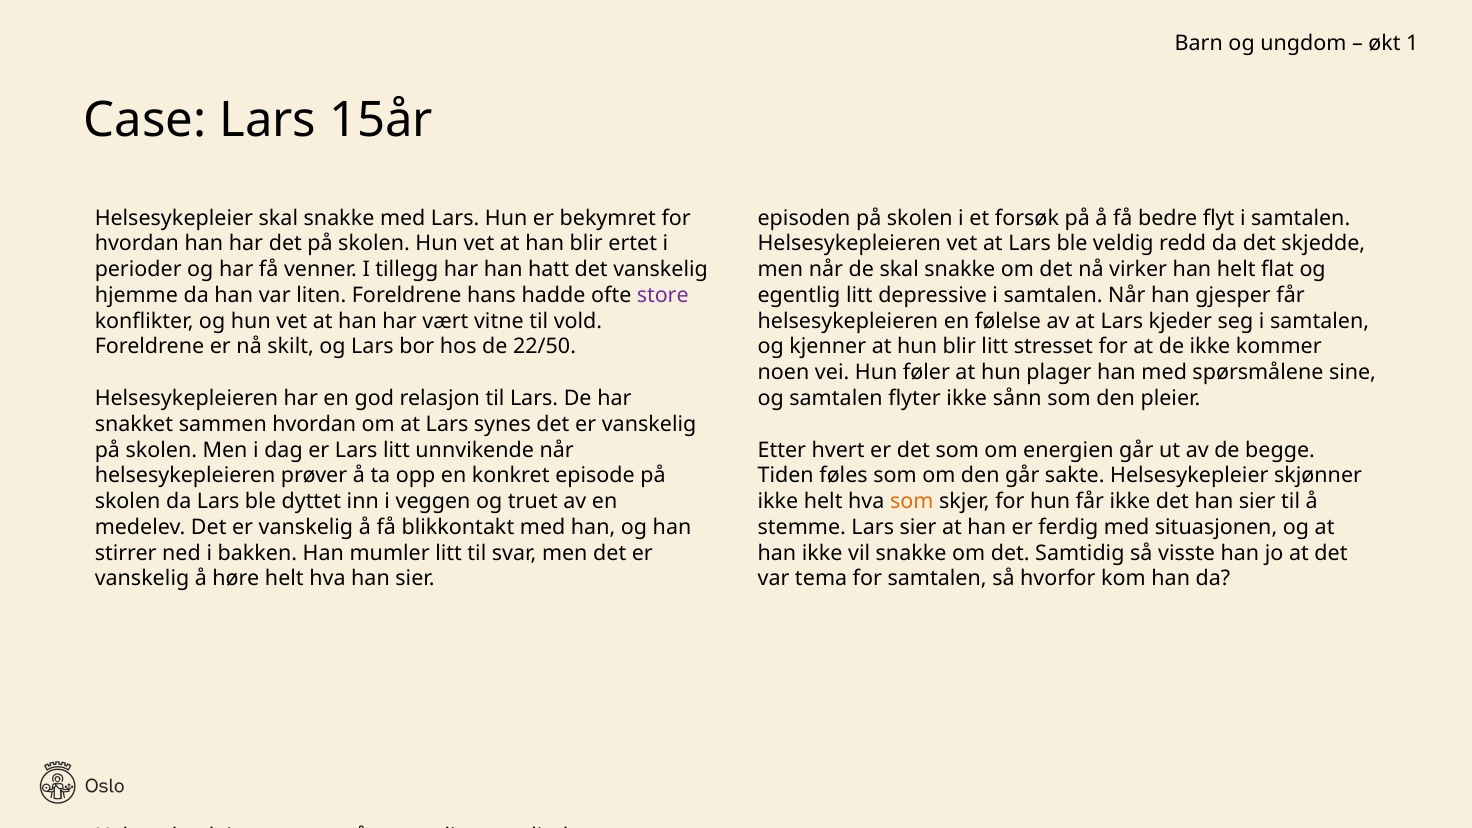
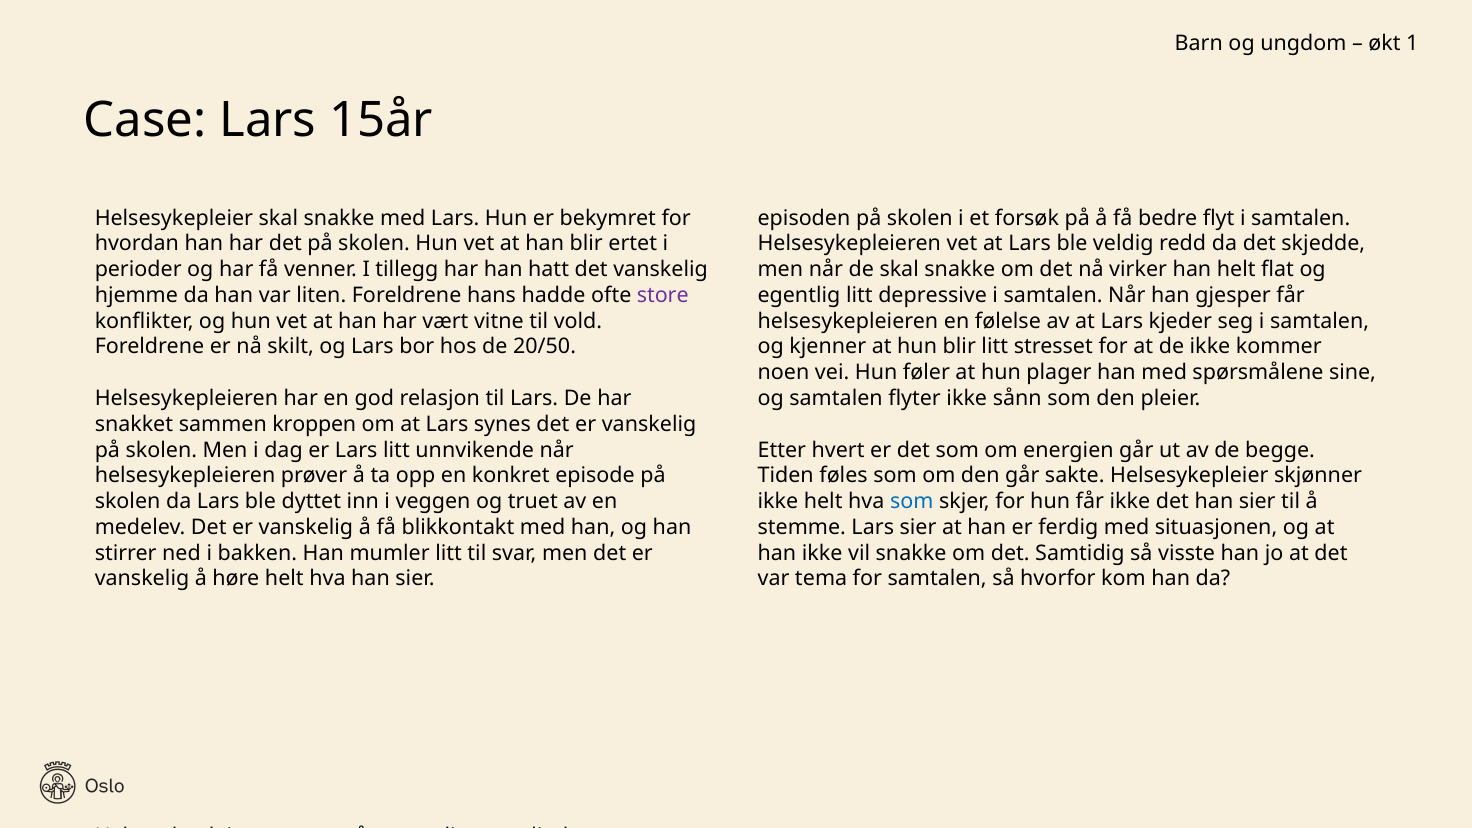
22/50: 22/50 -> 20/50 (545, 347)
sammen hvordan: hvordan -> kroppen (314, 424)
som colour: orange -> blue (912, 501)
